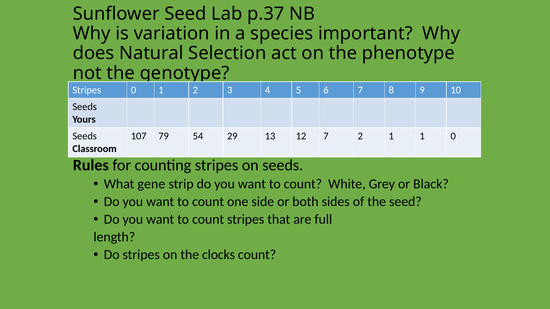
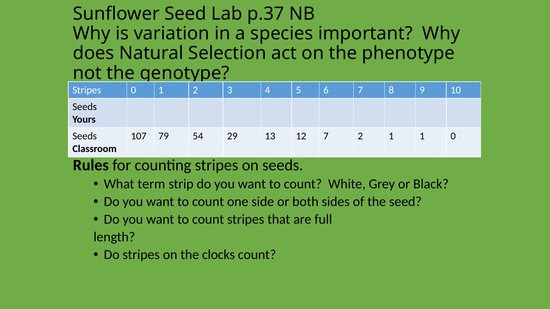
gene: gene -> term (151, 184)
